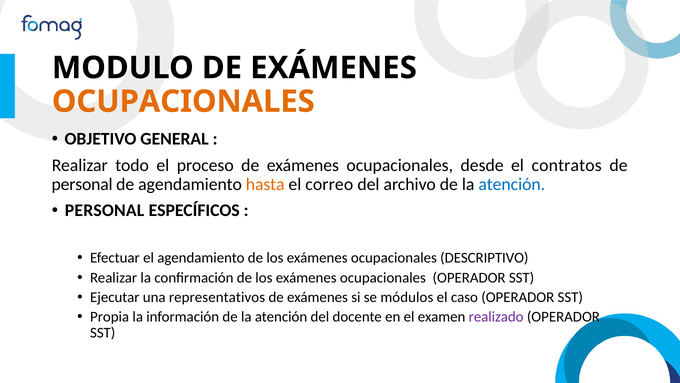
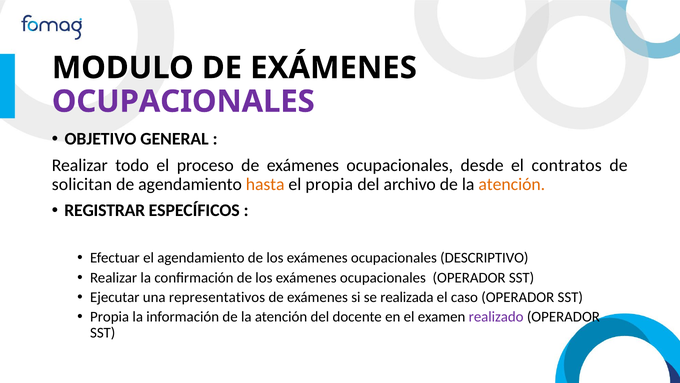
OCUPACIONALES colour: orange -> purple (183, 101)
personal: personal -> solicitan (82, 184)
el correo: correo -> propia (329, 184)
atención colour: blue -> orange (512, 184)
PERSONAL: PERSONAL -> REGISTRAR (105, 210)
módulos: módulos -> realizada (407, 297)
